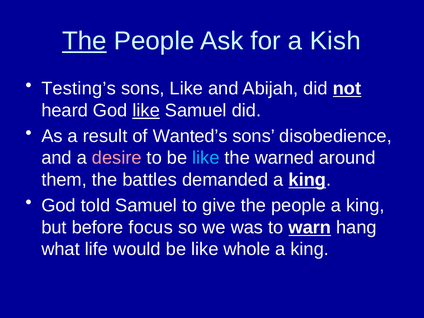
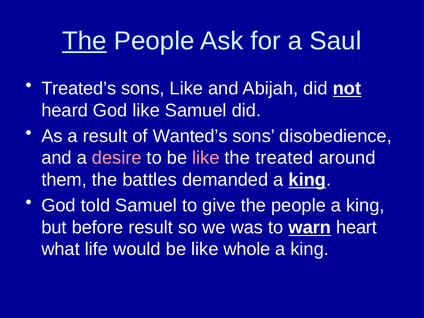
Kish: Kish -> Saul (336, 41)
Testing’s: Testing’s -> Treated’s (79, 89)
like underline: present -> none (146, 110)
like colour: light blue -> pink (206, 158)
warned: warned -> treated (284, 158)
before focus: focus -> result (151, 227)
hang: hang -> heart (357, 227)
